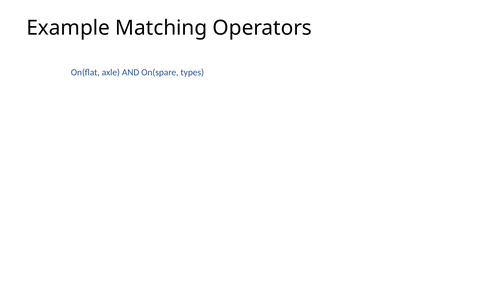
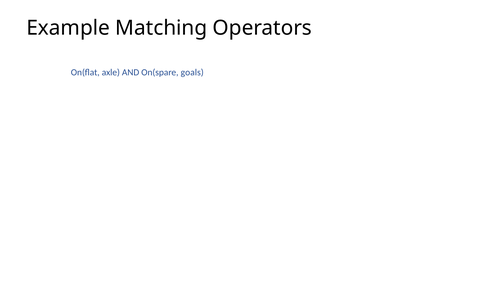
types: types -> goals (192, 72)
